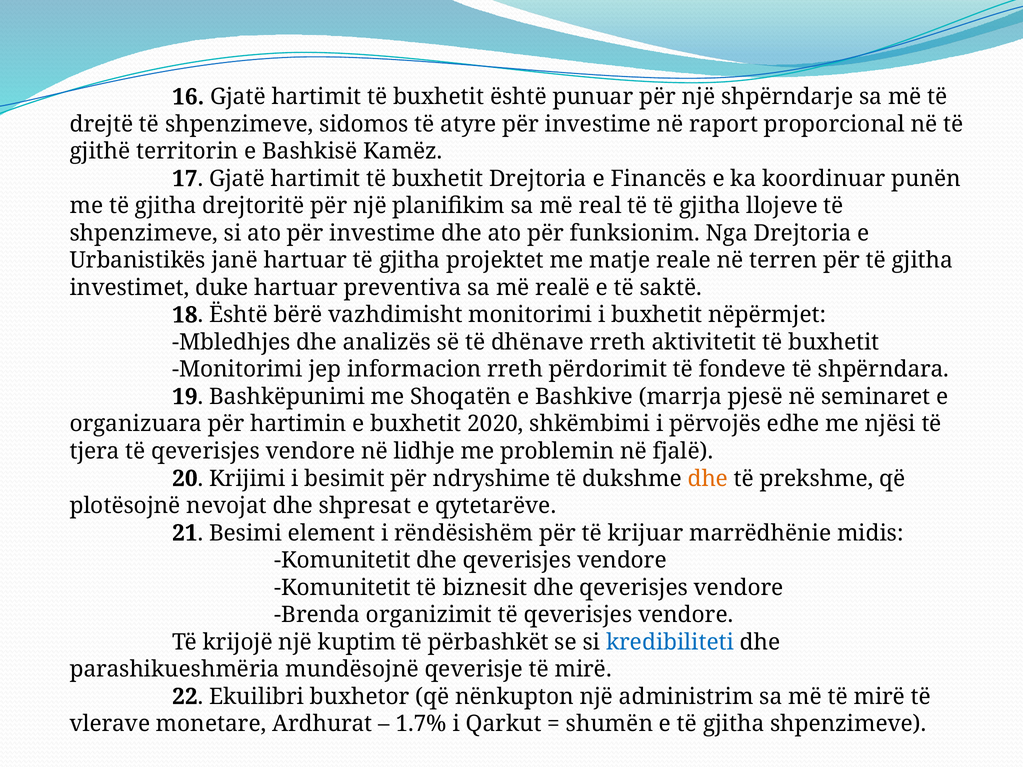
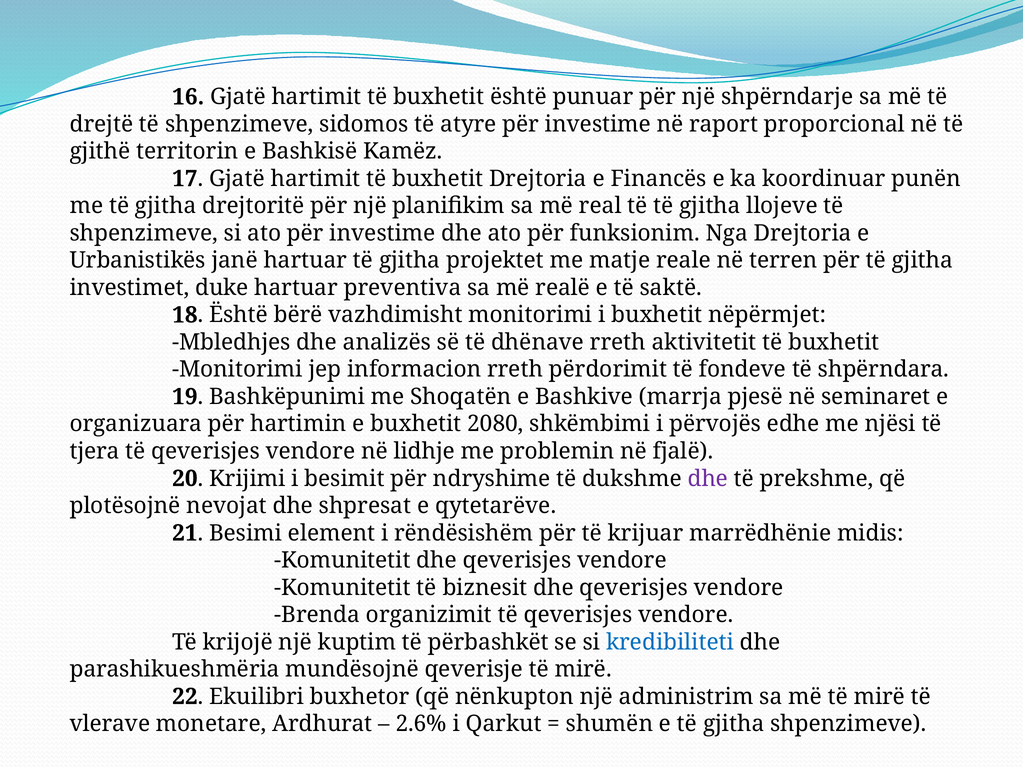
2020: 2020 -> 2080 (495, 424)
dhe colour: orange -> purple (708, 479)
1.7%: 1.7% -> 2.6% (421, 724)
